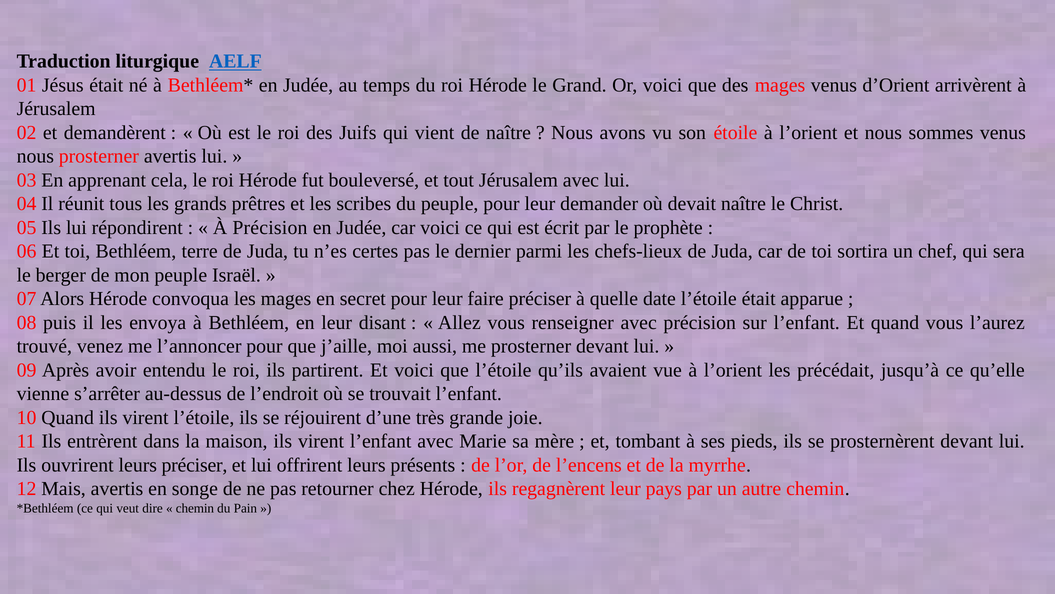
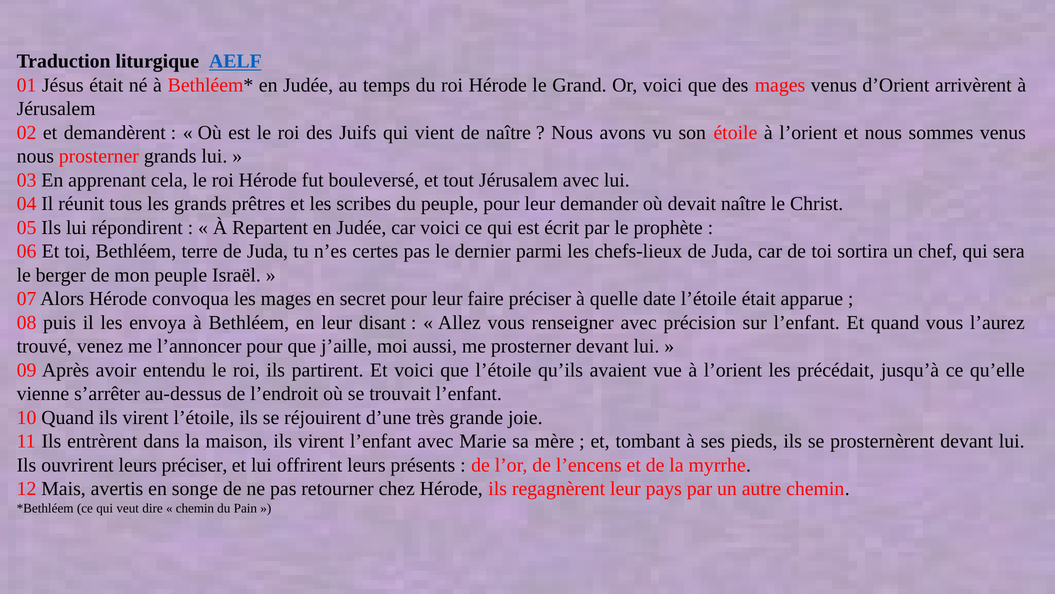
prosterner avertis: avertis -> grands (170, 156)
À Précision: Précision -> Repartent (270, 227)
